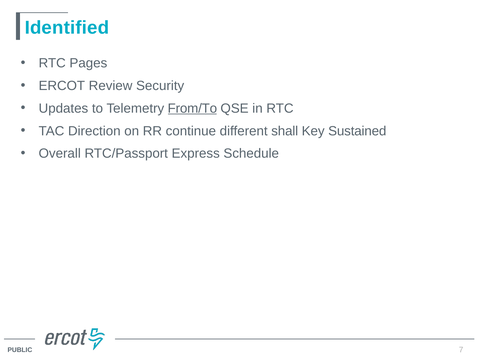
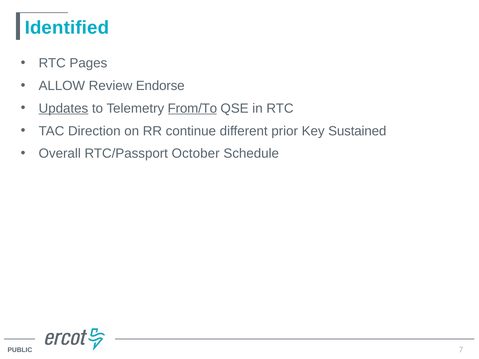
ERCOT: ERCOT -> ALLOW (62, 86)
Security: Security -> Endorse (160, 86)
Updates underline: none -> present (63, 108)
shall: shall -> prior (285, 131)
Express: Express -> October (196, 154)
